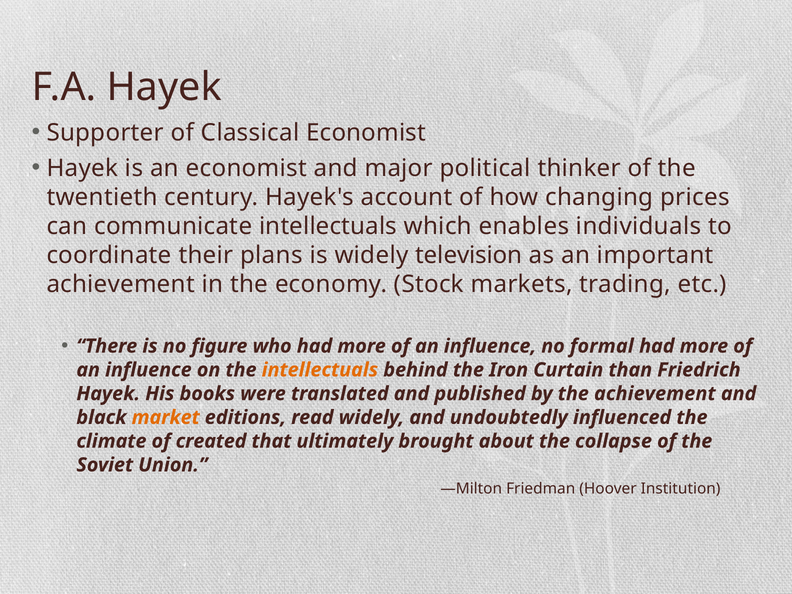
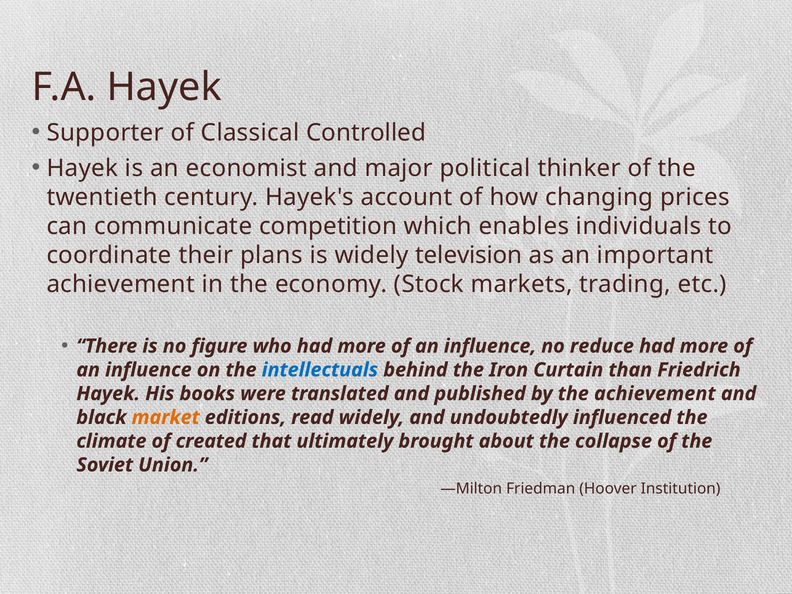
Classical Economist: Economist -> Controlled (366, 133)
communicate intellectuals: intellectuals -> competition (328, 226)
formal: formal -> reduce (602, 346)
intellectuals colour: orange -> blue (320, 370)
